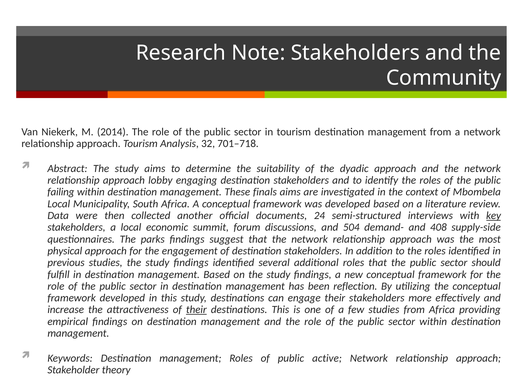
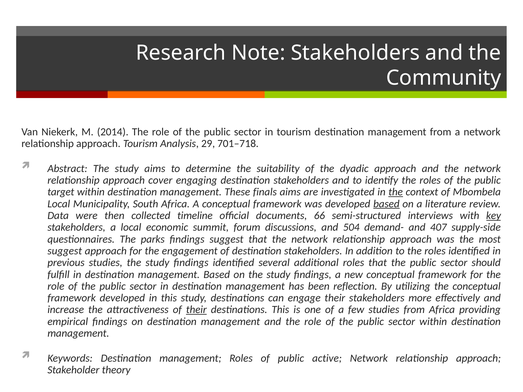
32: 32 -> 29 (208, 144)
lobby: lobby -> cover (160, 180)
failing: failing -> target (61, 192)
the underline: none -> present (396, 192)
based underline: none -> present (386, 204)
another: another -> timeline (195, 216)
24: 24 -> 66 (319, 216)
408: 408 -> 407 (438, 227)
physical: physical -> suggest (65, 251)
